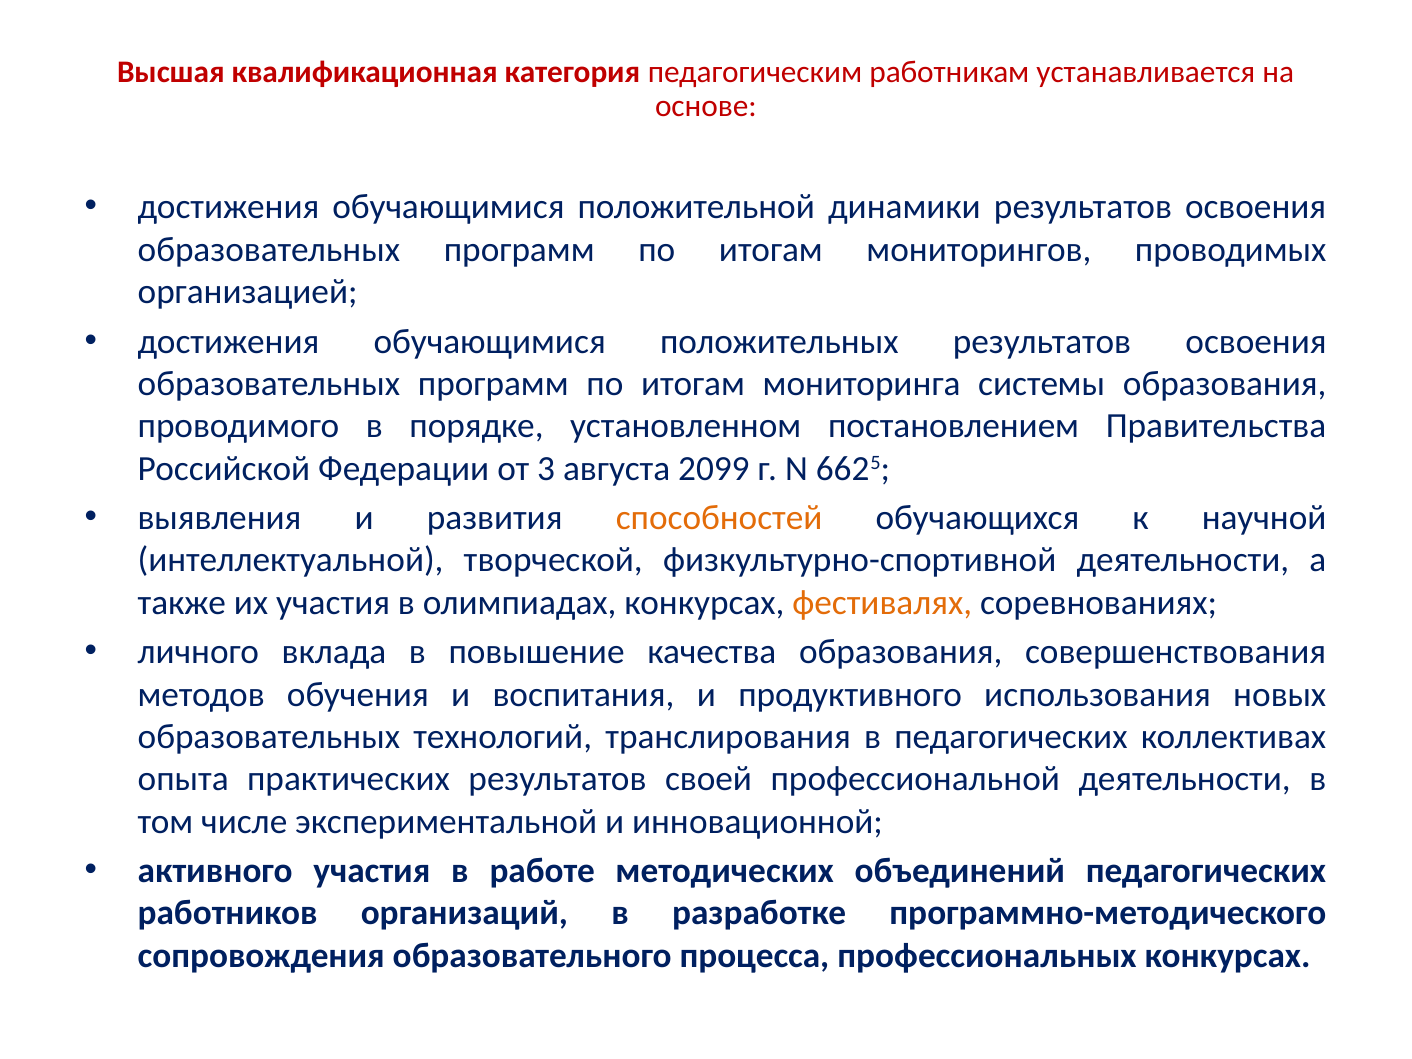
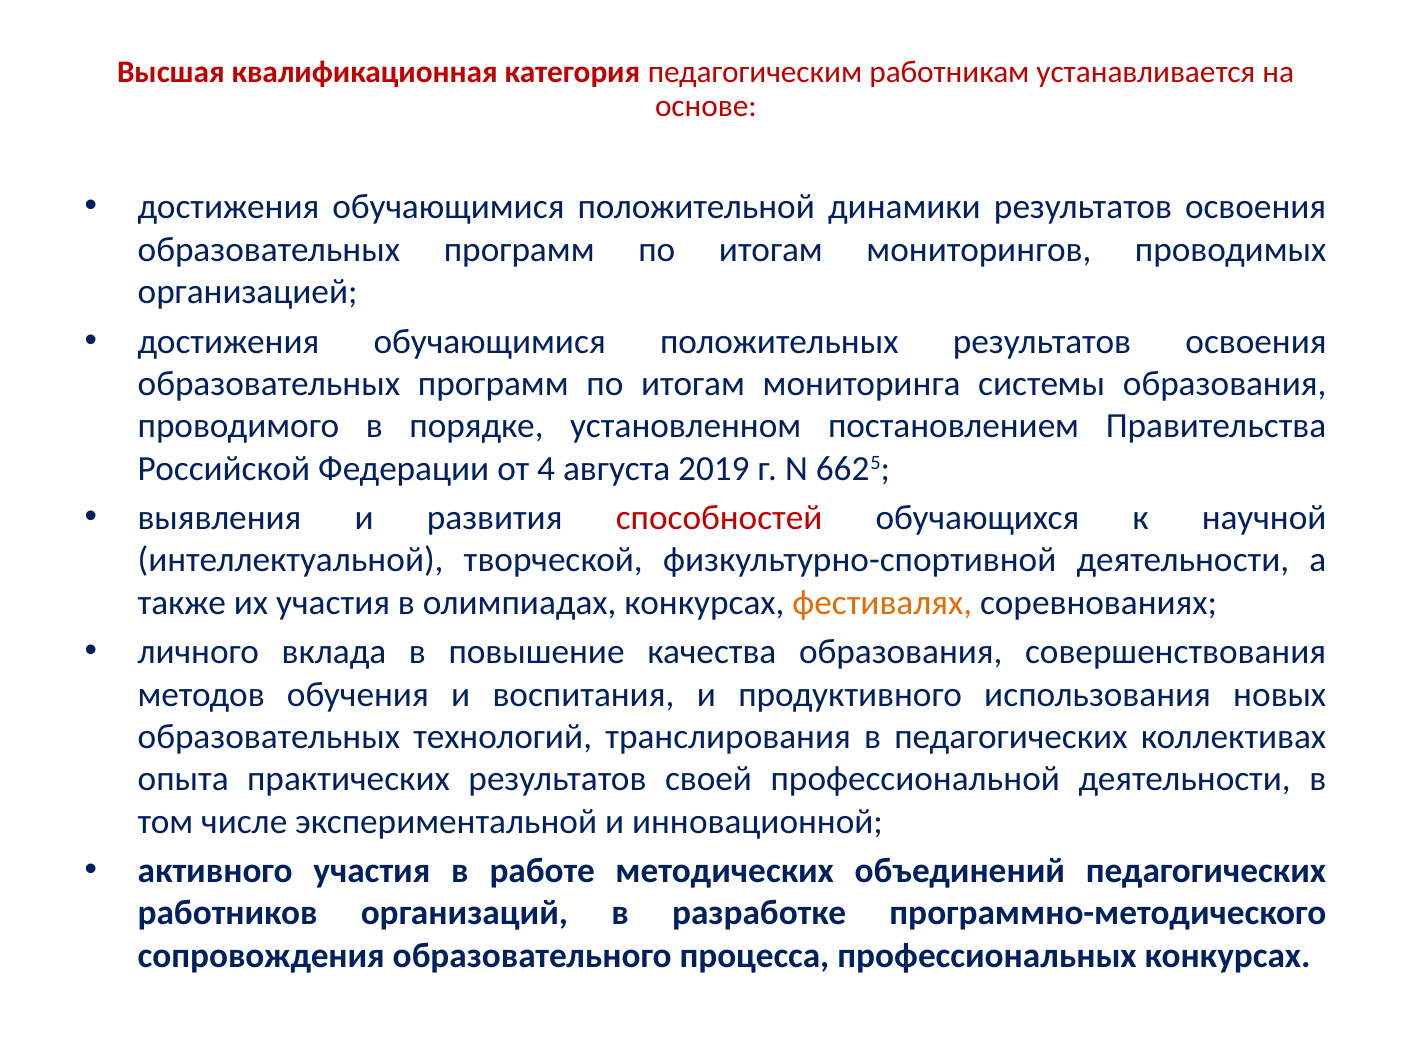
3: 3 -> 4 (546, 468)
2099: 2099 -> 2019 (714, 468)
способностей colour: orange -> red (719, 518)
